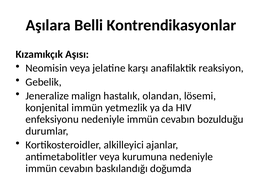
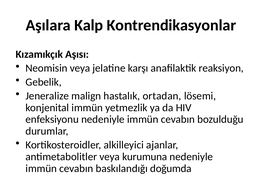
Belli: Belli -> Kalp (89, 25)
olandan: olandan -> ortadan (162, 96)
